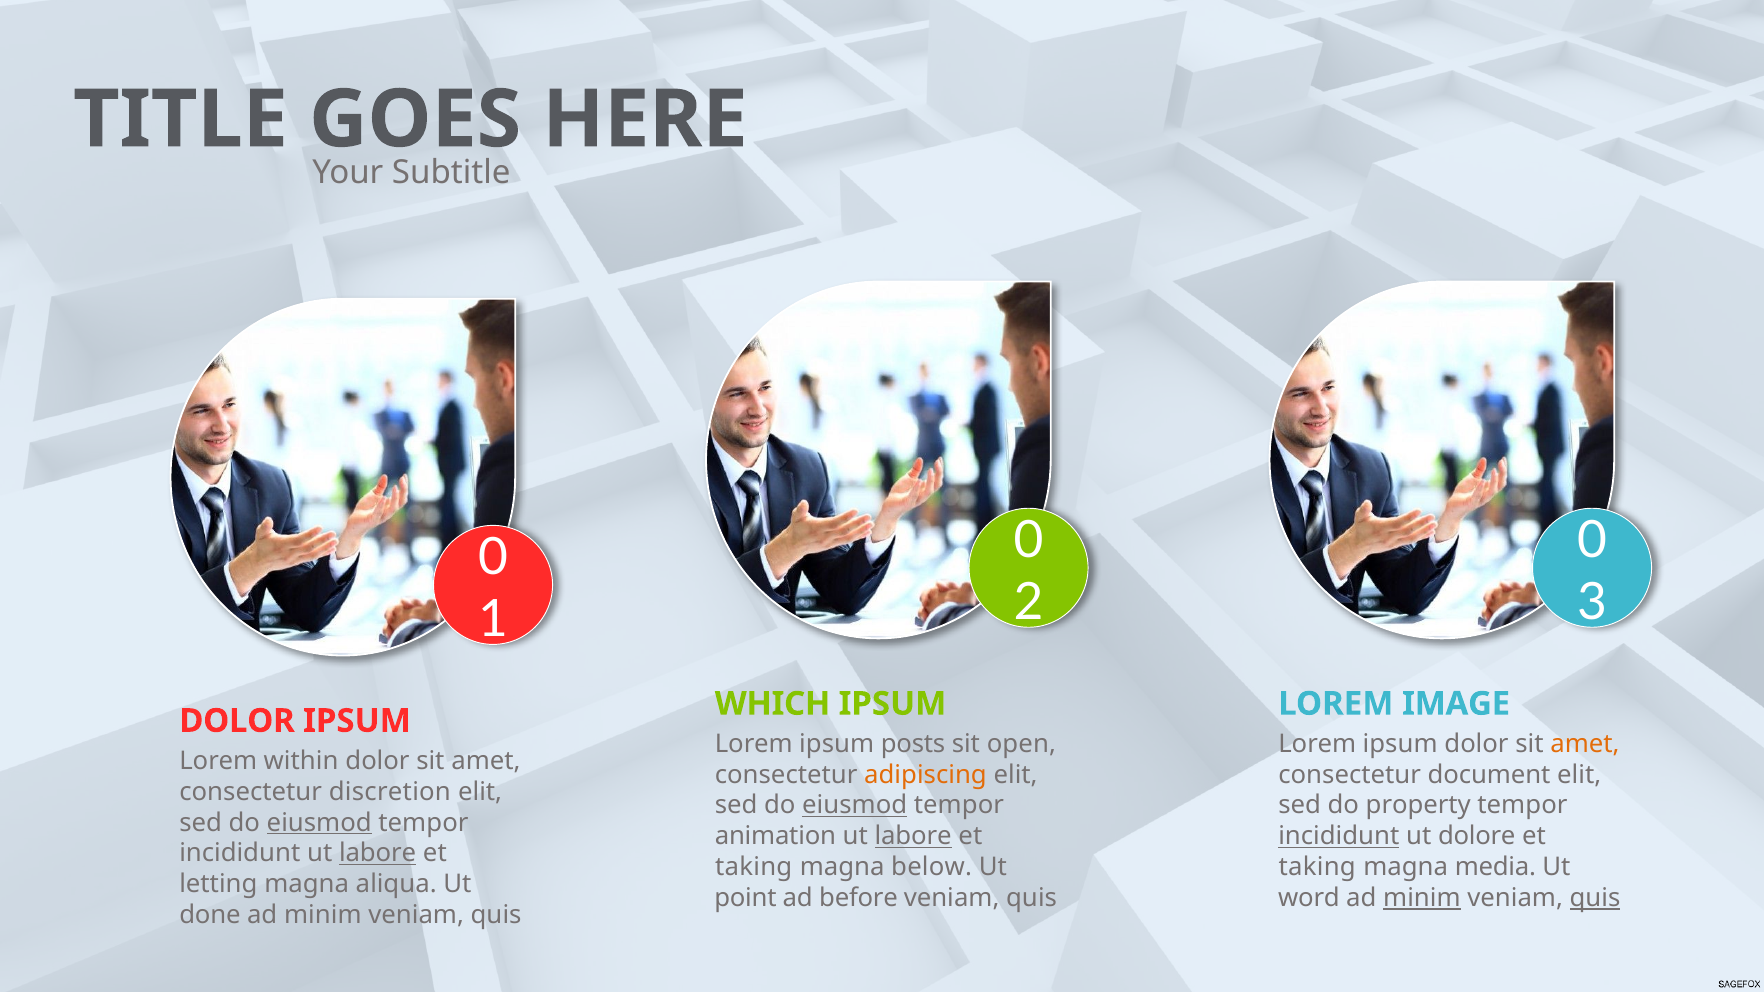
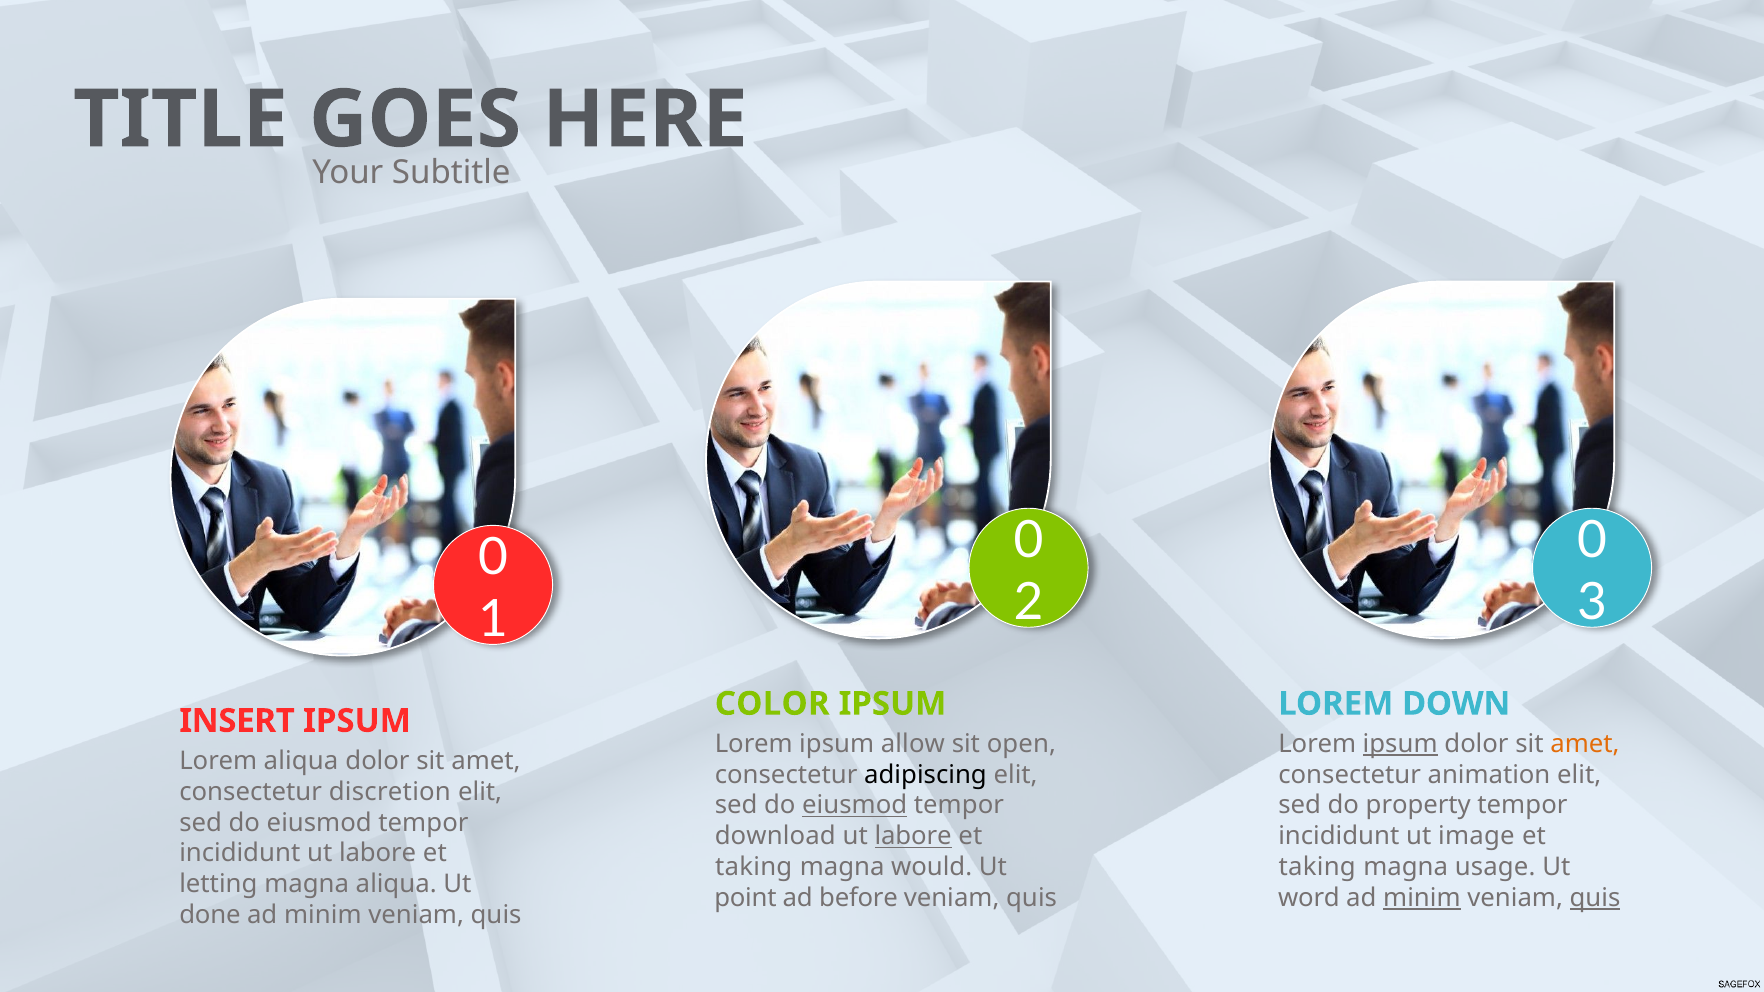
WHICH: WHICH -> COLOR (772, 704)
IMAGE: IMAGE -> DOWN (1456, 704)
DOLOR: DOLOR -> INSERT (237, 721)
posts: posts -> allow (913, 744)
ipsum underline: none -> present (1400, 744)
Lorem within: within -> aliqua (301, 761)
adipiscing colour: orange -> black (925, 775)
document: document -> animation (1489, 775)
eiusmod underline: present -> none (319, 823)
animation: animation -> download (775, 837)
incididunt underline: present -> none (1339, 837)
dolore: dolore -> image (1476, 837)
labore underline: present -> none (378, 854)
below: below -> would (932, 867)
media: media -> usage (1495, 867)
